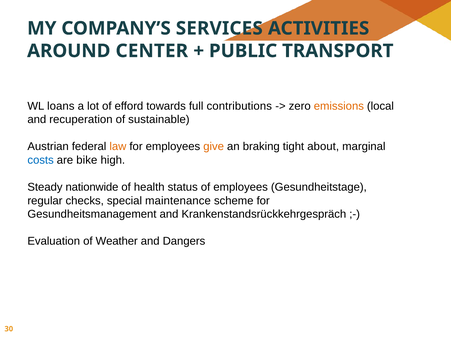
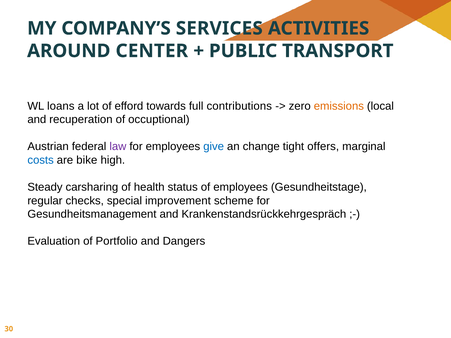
sustainable: sustainable -> occuptional (159, 120)
law colour: orange -> purple (118, 147)
give colour: orange -> blue (214, 147)
braking: braking -> change (261, 147)
about: about -> offers (323, 147)
nationwide: nationwide -> carsharing (92, 187)
maintenance: maintenance -> improvement (178, 201)
Weather: Weather -> Portfolio (117, 241)
